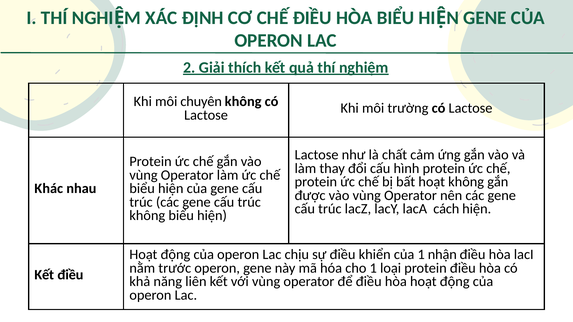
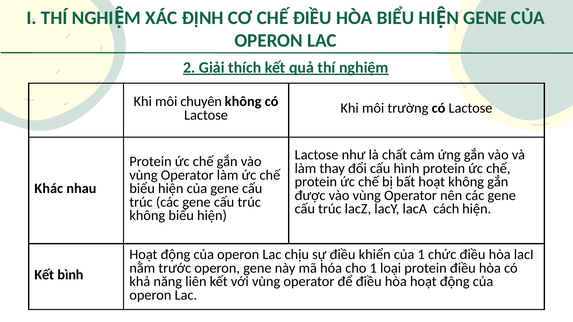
nhận: nhận -> chức (442, 255)
Kết điều: điều -> bình (71, 275)
